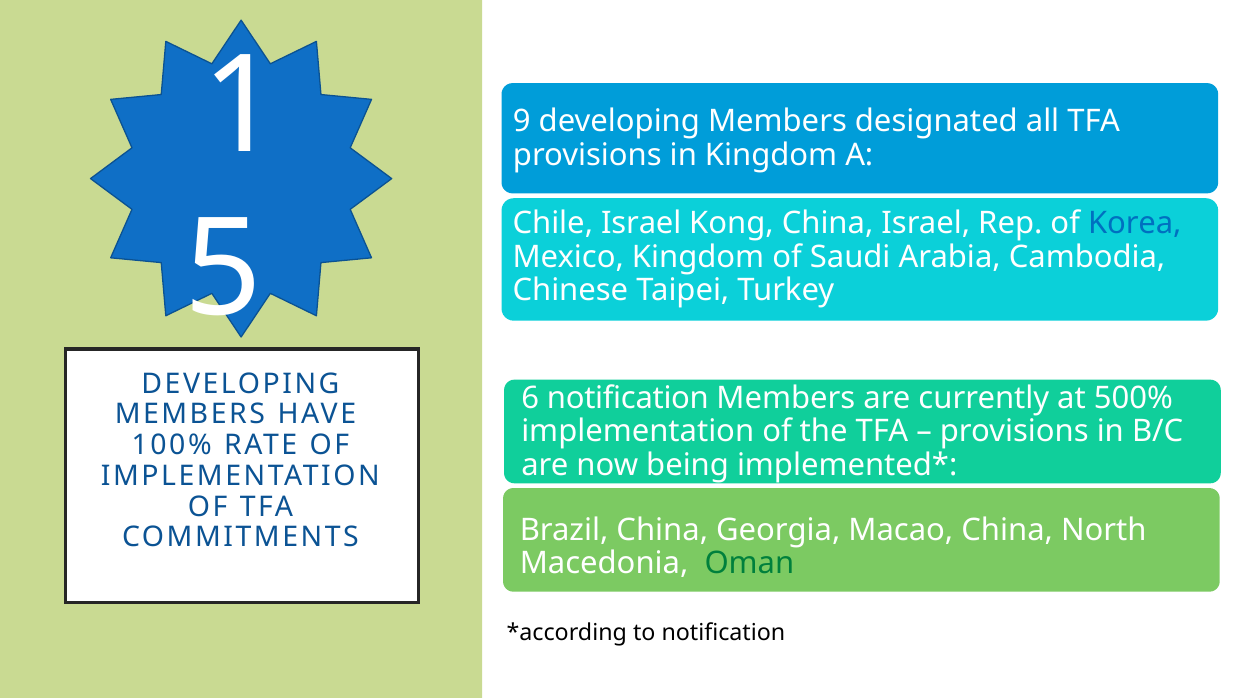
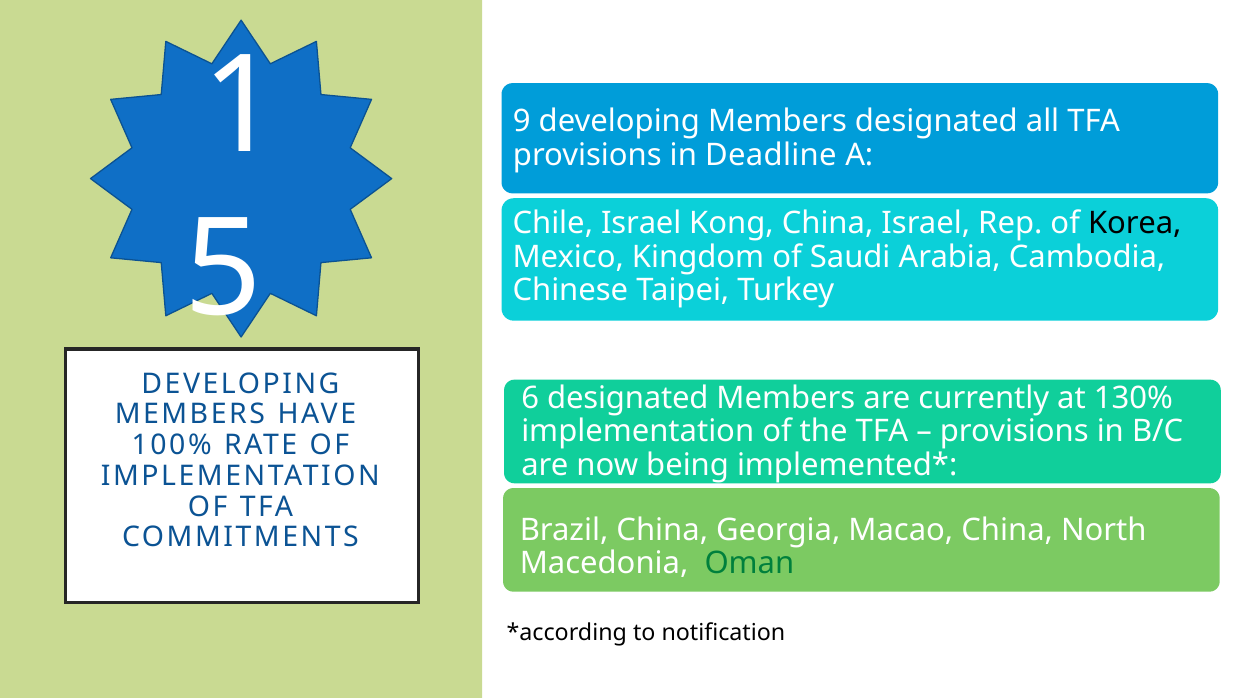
in Kingdom: Kingdom -> Deadline (771, 155)
Korea colour: blue -> black (1135, 224)
6 notification: notification -> designated (628, 398)
500%: 500% -> 130% (1133, 398)
